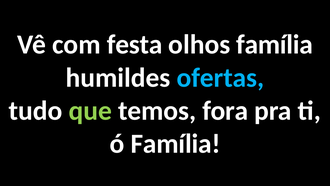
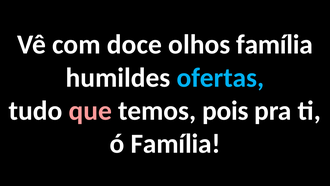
festa: festa -> doce (134, 45)
que colour: light green -> pink (90, 111)
fora: fora -> pois (225, 111)
